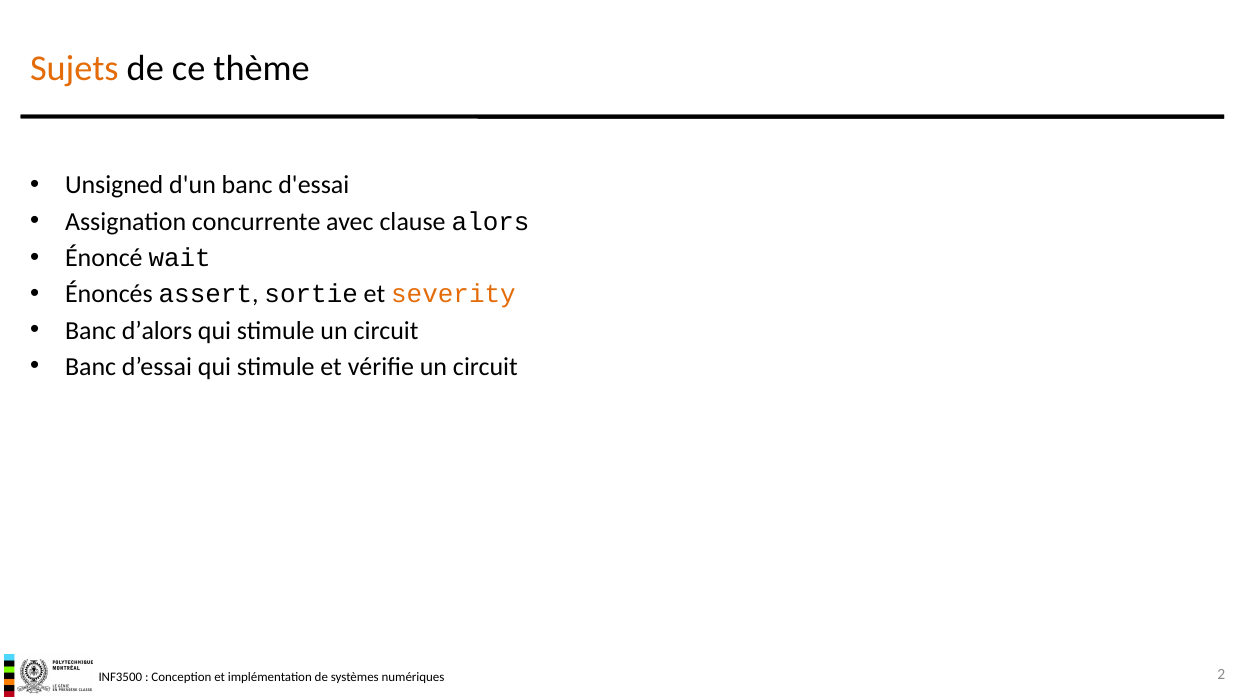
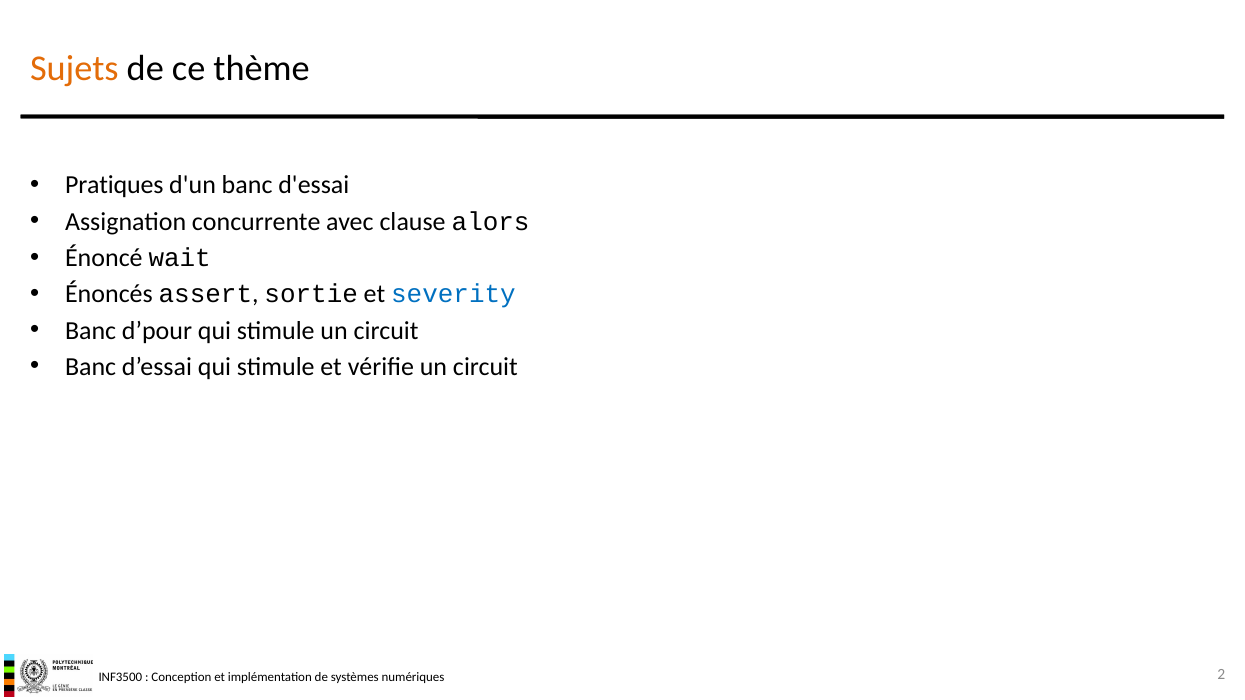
Unsigned: Unsigned -> Pratiques (114, 185)
severity colour: orange -> blue (453, 294)
d’alors: d’alors -> d’pour (157, 331)
